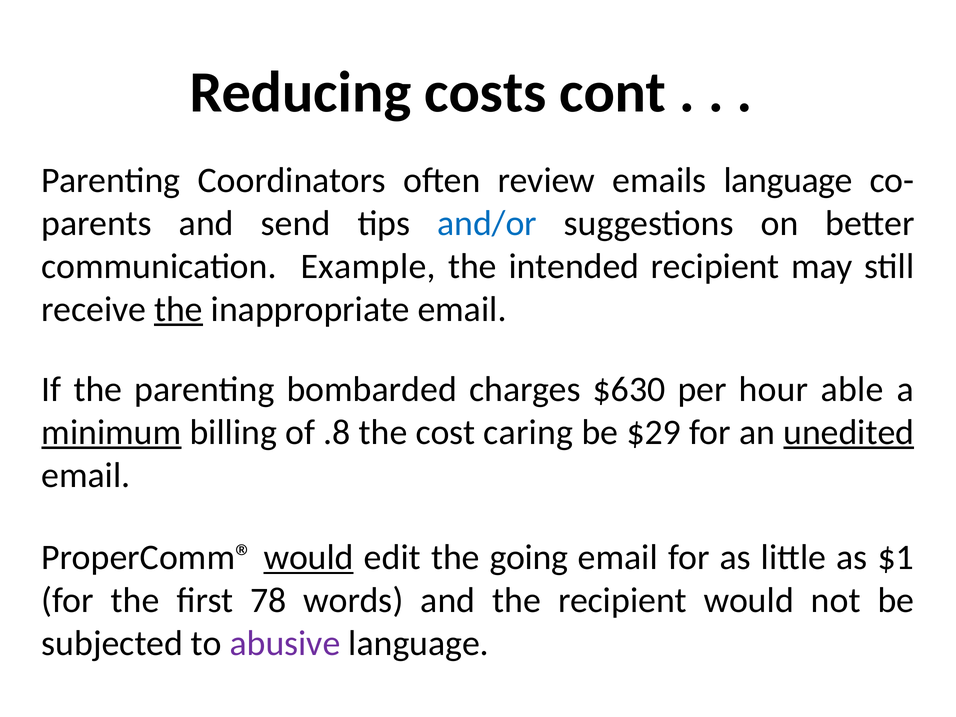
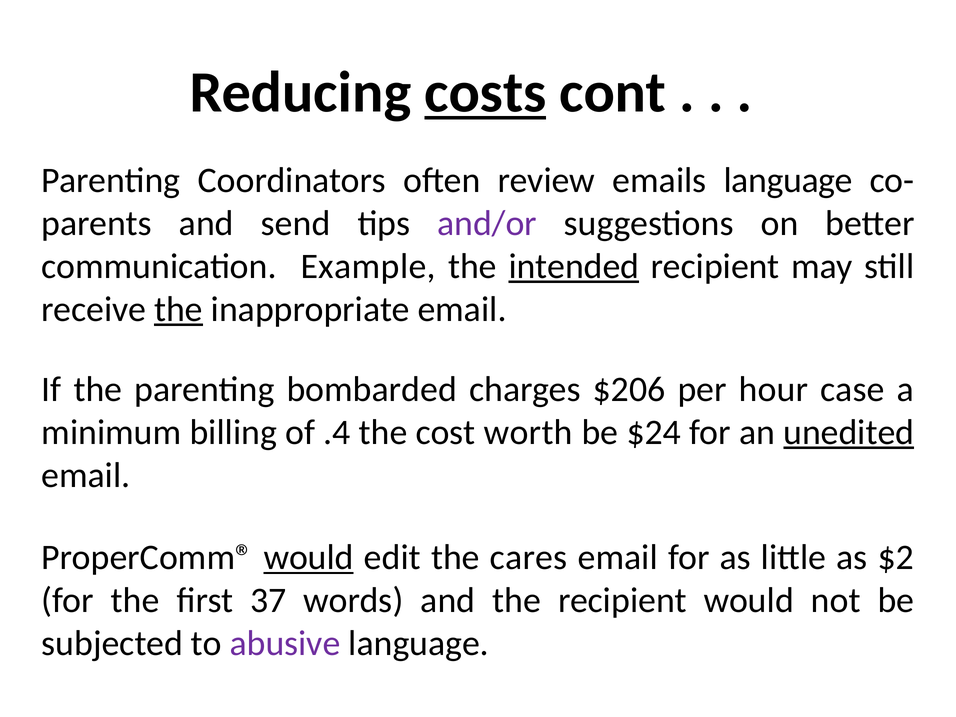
costs underline: none -> present (485, 93)
and/or colour: blue -> purple (487, 223)
intended underline: none -> present (574, 266)
$630: $630 -> $206 (629, 389)
able: able -> case (852, 389)
minimum underline: present -> none (111, 432)
.8: .8 -> .4 (337, 432)
caring: caring -> worth (528, 432)
$29: $29 -> $24 (654, 432)
going: going -> cares (529, 558)
$1: $1 -> $2 (896, 558)
78: 78 -> 37 (268, 601)
